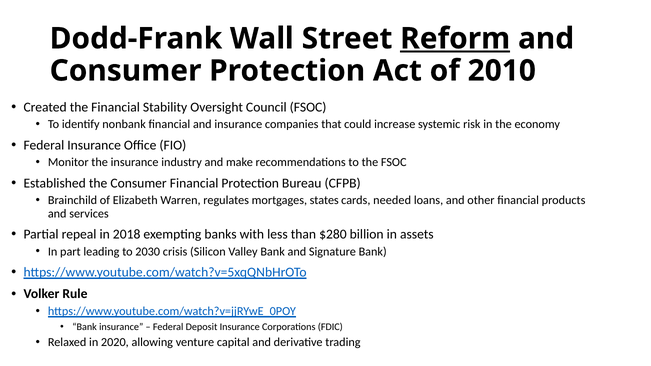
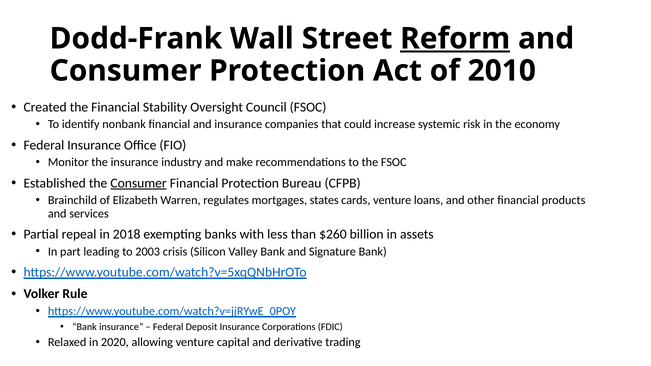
Consumer underline: none -> present (139, 183)
cards needed: needed -> venture (392, 200)
$280: $280 -> $260 (333, 234)
2030: 2030 -> 2003 (148, 252)
